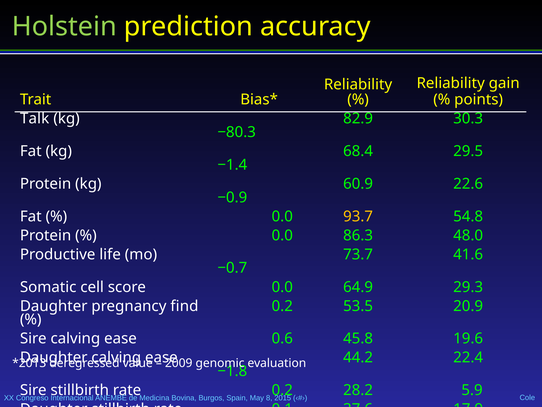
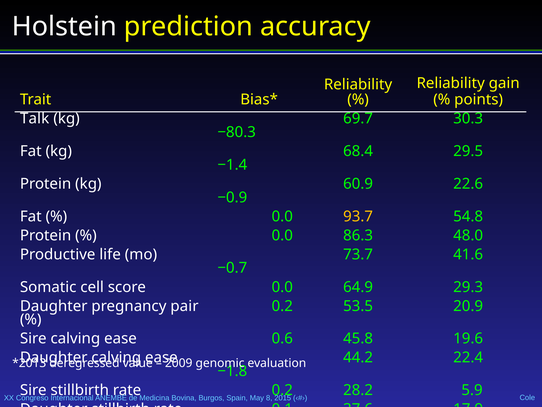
Holstein colour: light green -> white (64, 26)
82.9: 82.9 -> 69.7 (358, 119)
find: find -> pair (184, 306)
